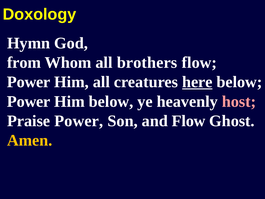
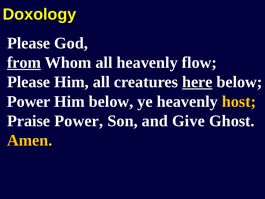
Hymn: Hymn -> Please (29, 43)
from underline: none -> present (24, 62)
all brothers: brothers -> heavenly (147, 62)
Power: Power -> Please (29, 82)
host colour: pink -> yellow (239, 101)
and Flow: Flow -> Give (188, 121)
